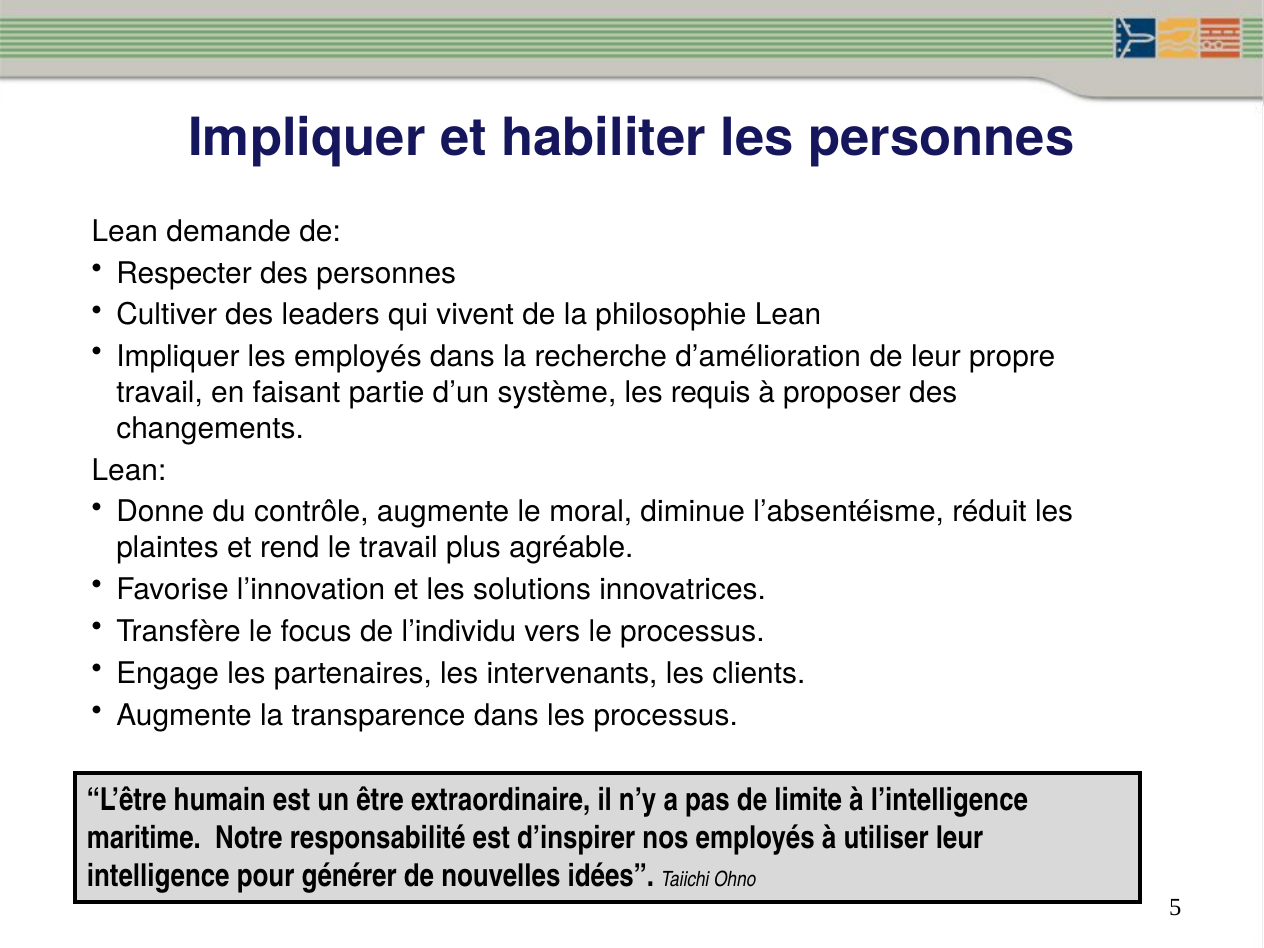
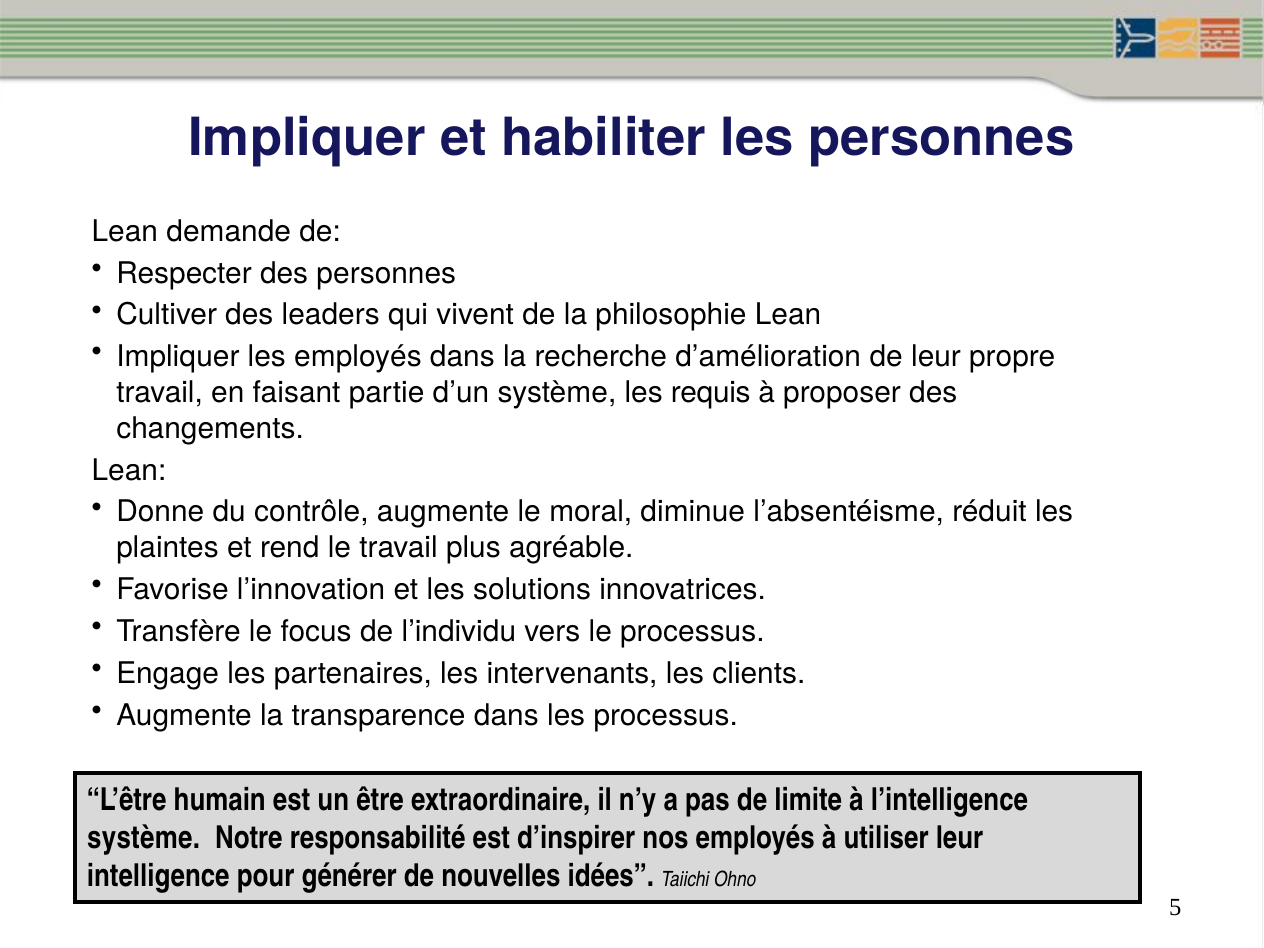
maritime: maritime -> système (144, 838)
